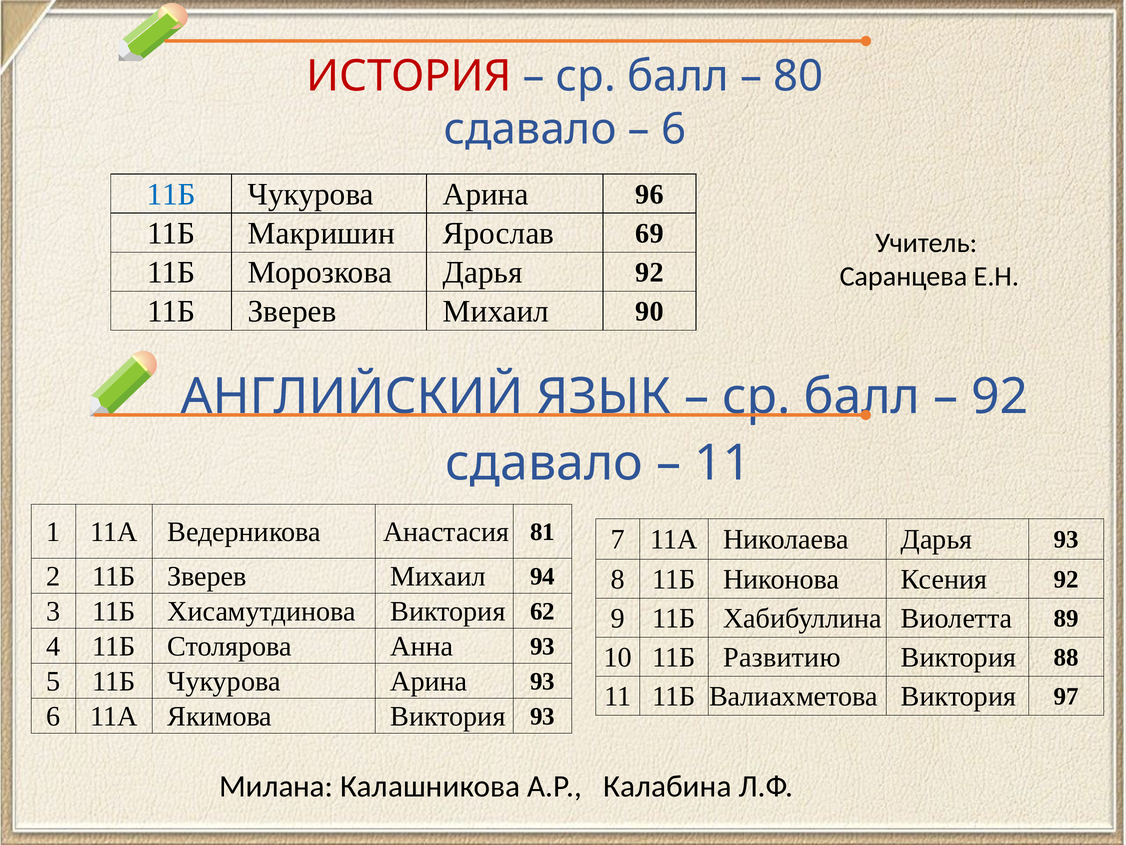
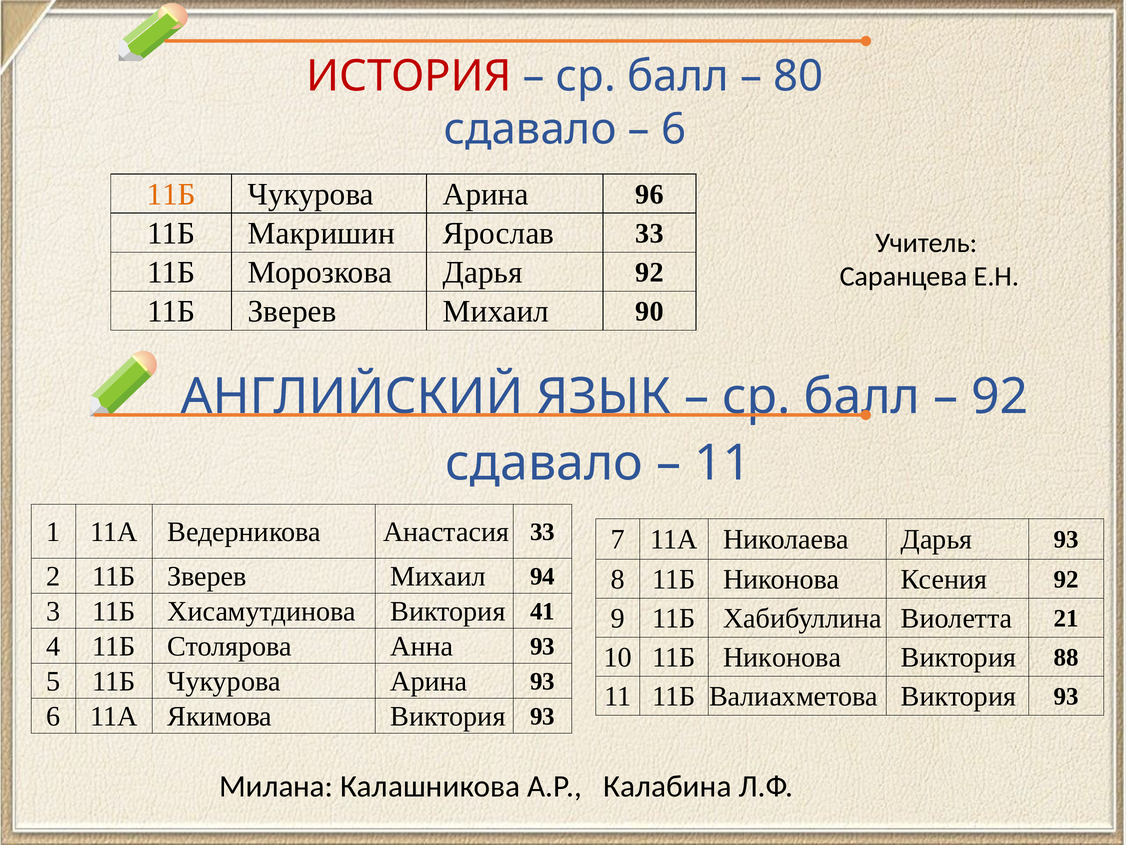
11Б colour: blue -> orange (171, 194)
Ярослав 69: 69 -> 33 (650, 233)
Анастасия 81: 81 -> 33 (542, 532)
62: 62 -> 41 (542, 611)
89: 89 -> 21 (1066, 618)
10 11Б Развитию: Развитию -> Никонова (782, 657)
Валиахметова Виктория 97: 97 -> 93 (1066, 696)
